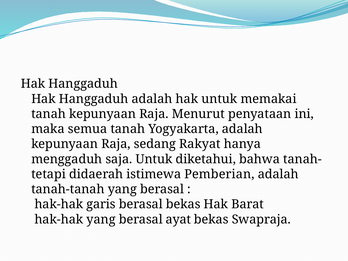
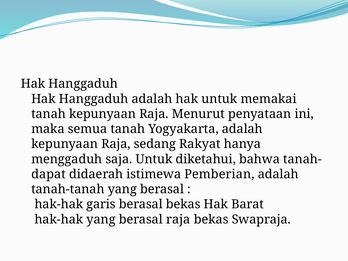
tetapi: tetapi -> dapat (49, 174)
berasal ayat: ayat -> raja (178, 219)
